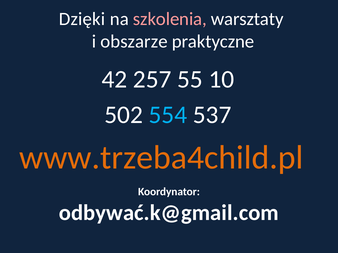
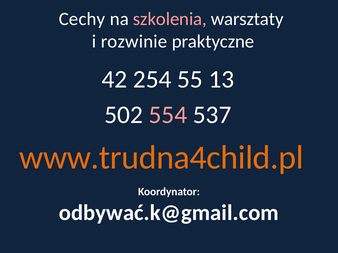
Dzięki: Dzięki -> Cechy (82, 19)
obszarze: obszarze -> rozwinie (134, 42)
257: 257 -> 254 (152, 79)
10: 10 -> 13 (221, 79)
554 colour: light blue -> pink (168, 115)
www.trzeba4child.pl: www.trzeba4child.pl -> www.trudna4child.pl (161, 158)
